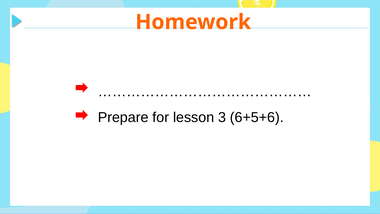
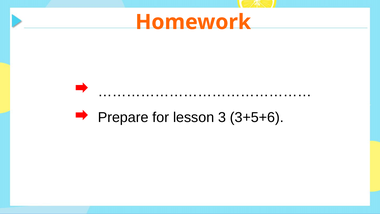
6+5+6: 6+5+6 -> 3+5+6 (257, 117)
